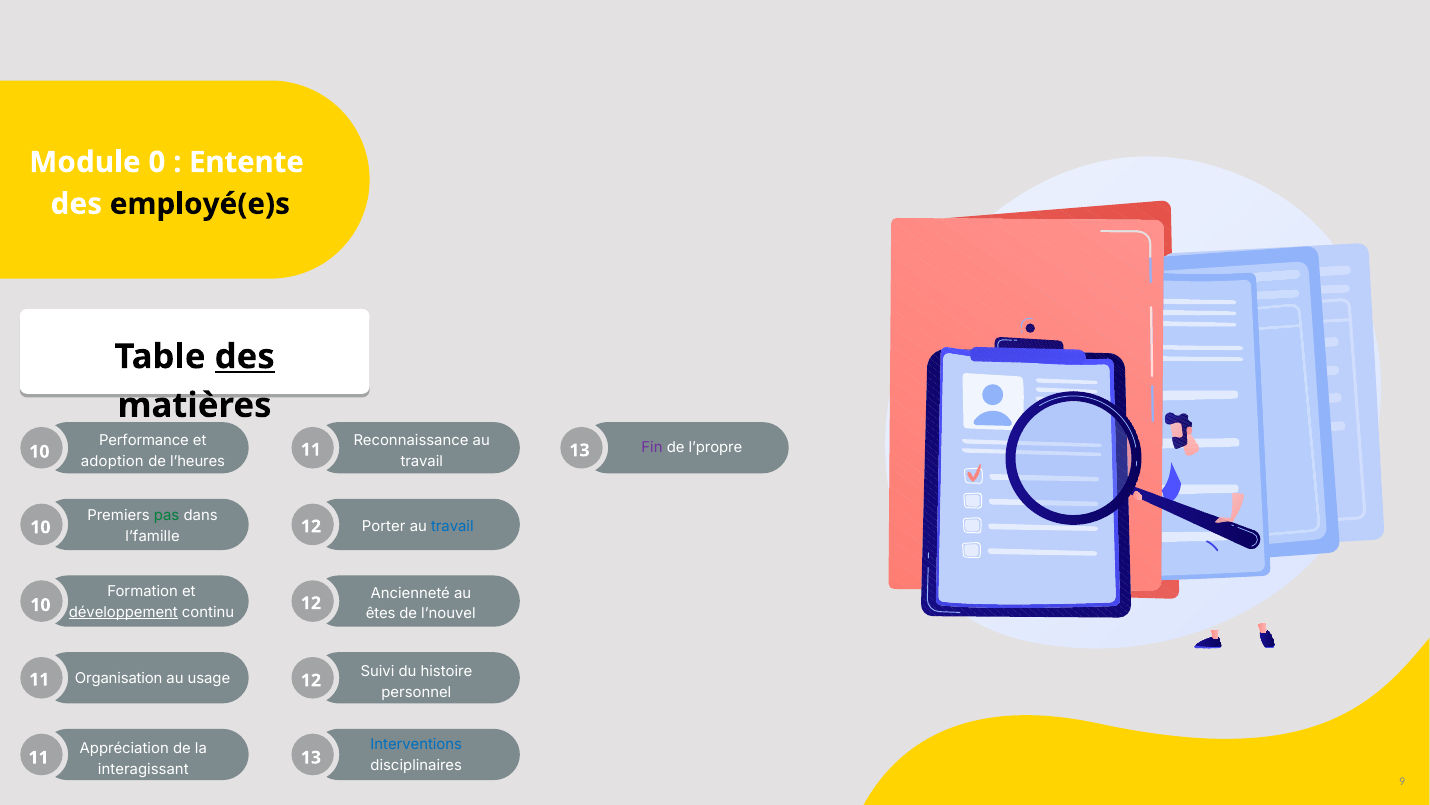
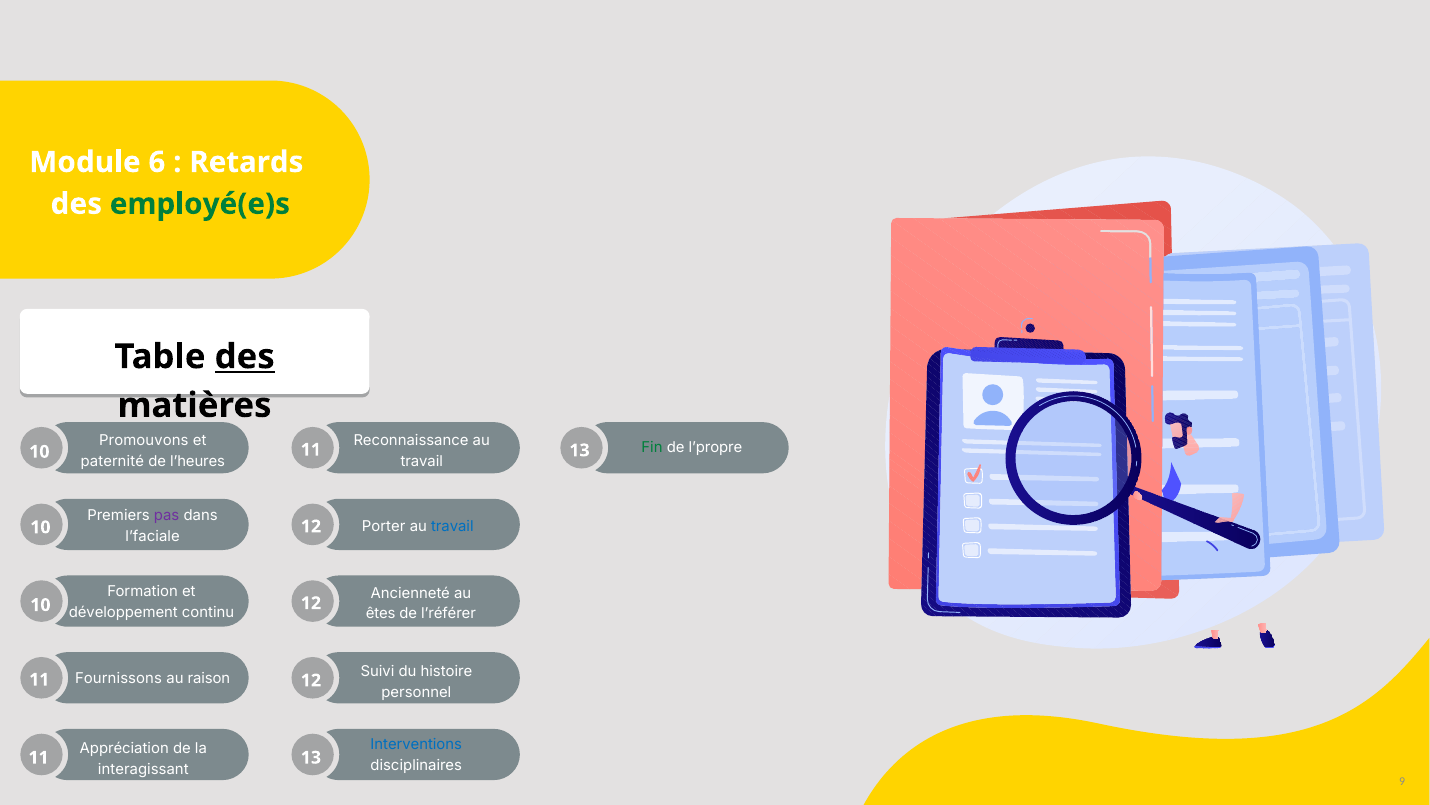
0: 0 -> 6 (157, 162)
Entente: Entente -> Retards (246, 162)
employé(e)s colour: black -> green (200, 204)
Performance: Performance -> Promouvons (144, 441)
Fin colour: purple -> green (652, 447)
adoption: adoption -> paternité (112, 462)
pas colour: green -> purple (167, 515)
l’famille: l’famille -> l’faciale (153, 536)
développement underline: present -> none (123, 612)
l’nouvel: l’nouvel -> l’référer (449, 614)
Organisation: Organisation -> Fournissons (119, 678)
usage: usage -> raison (209, 678)
